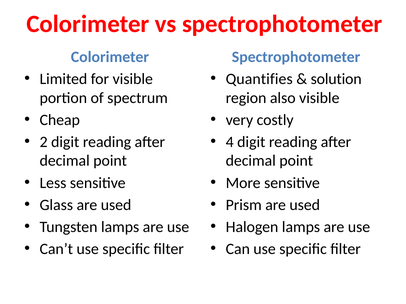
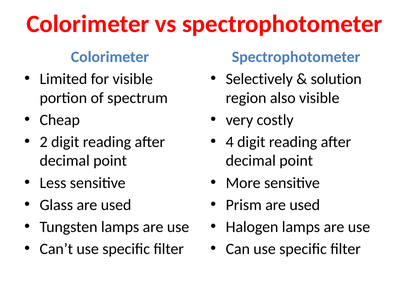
Quantifies: Quantifies -> Selectively (259, 79)
